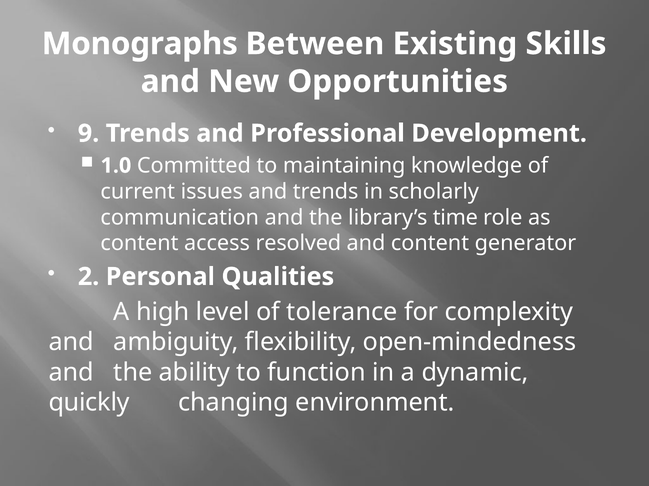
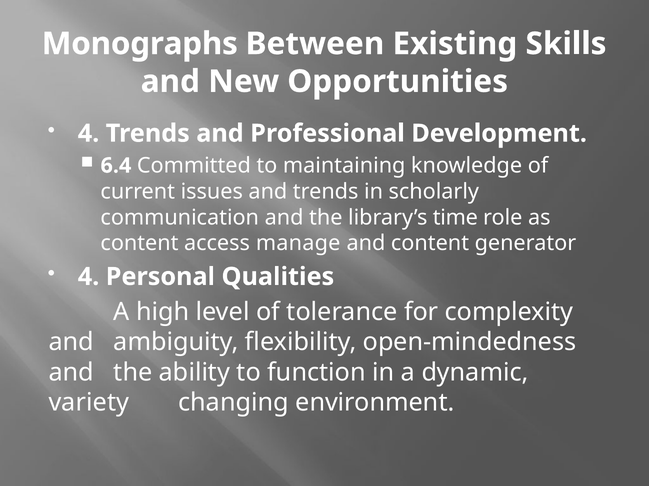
9: 9 -> 4 (89, 134)
1.0: 1.0 -> 6.4 (116, 166)
resolved: resolved -> manage (298, 244)
2: 2 -> 4 (89, 277)
quickly: quickly -> variety (89, 403)
